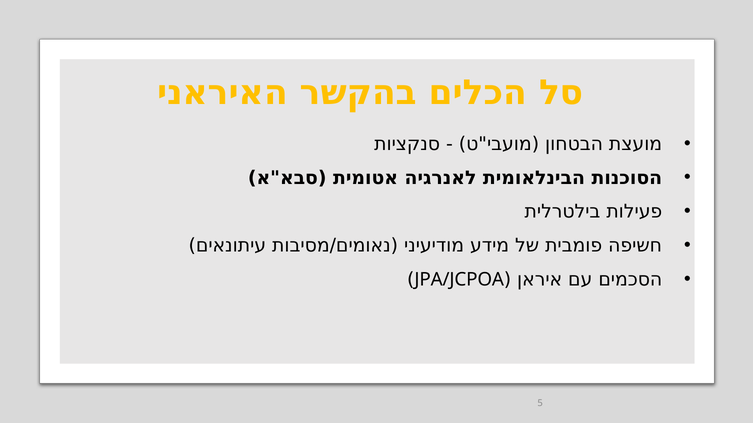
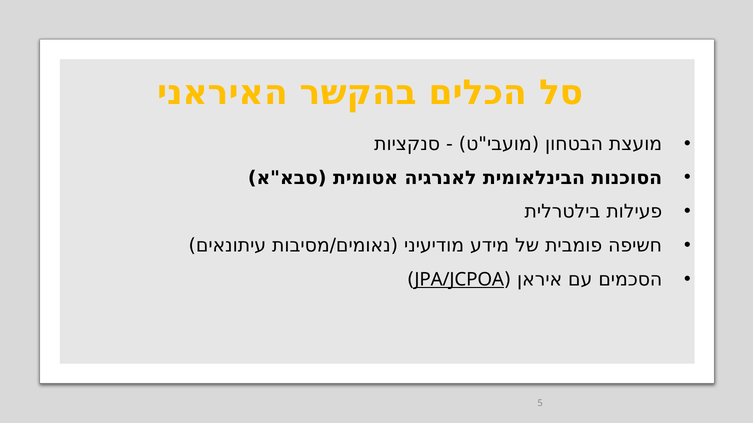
JPA/JCPOA underline: none -> present (459, 280)
